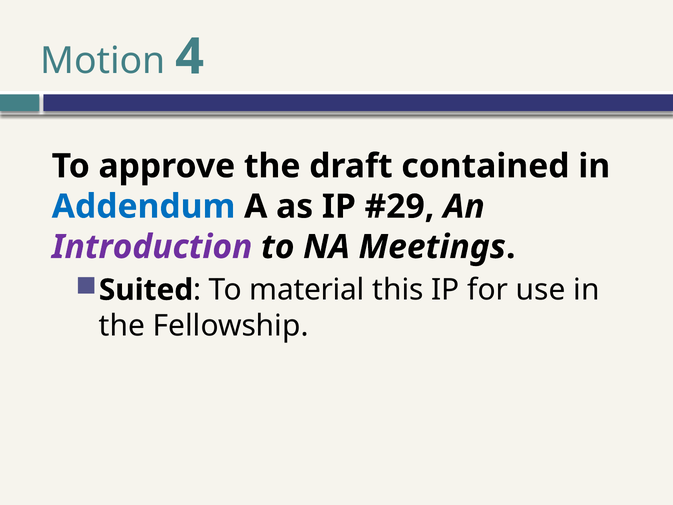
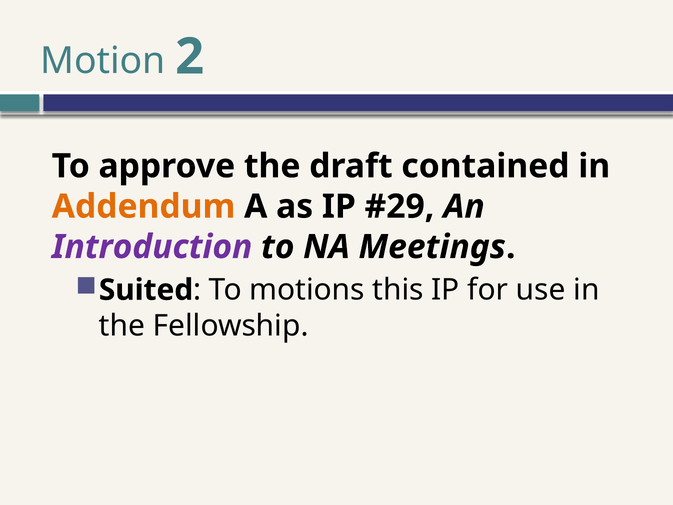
4: 4 -> 2 (190, 57)
Addendum colour: blue -> orange (144, 206)
material: material -> motions (307, 290)
